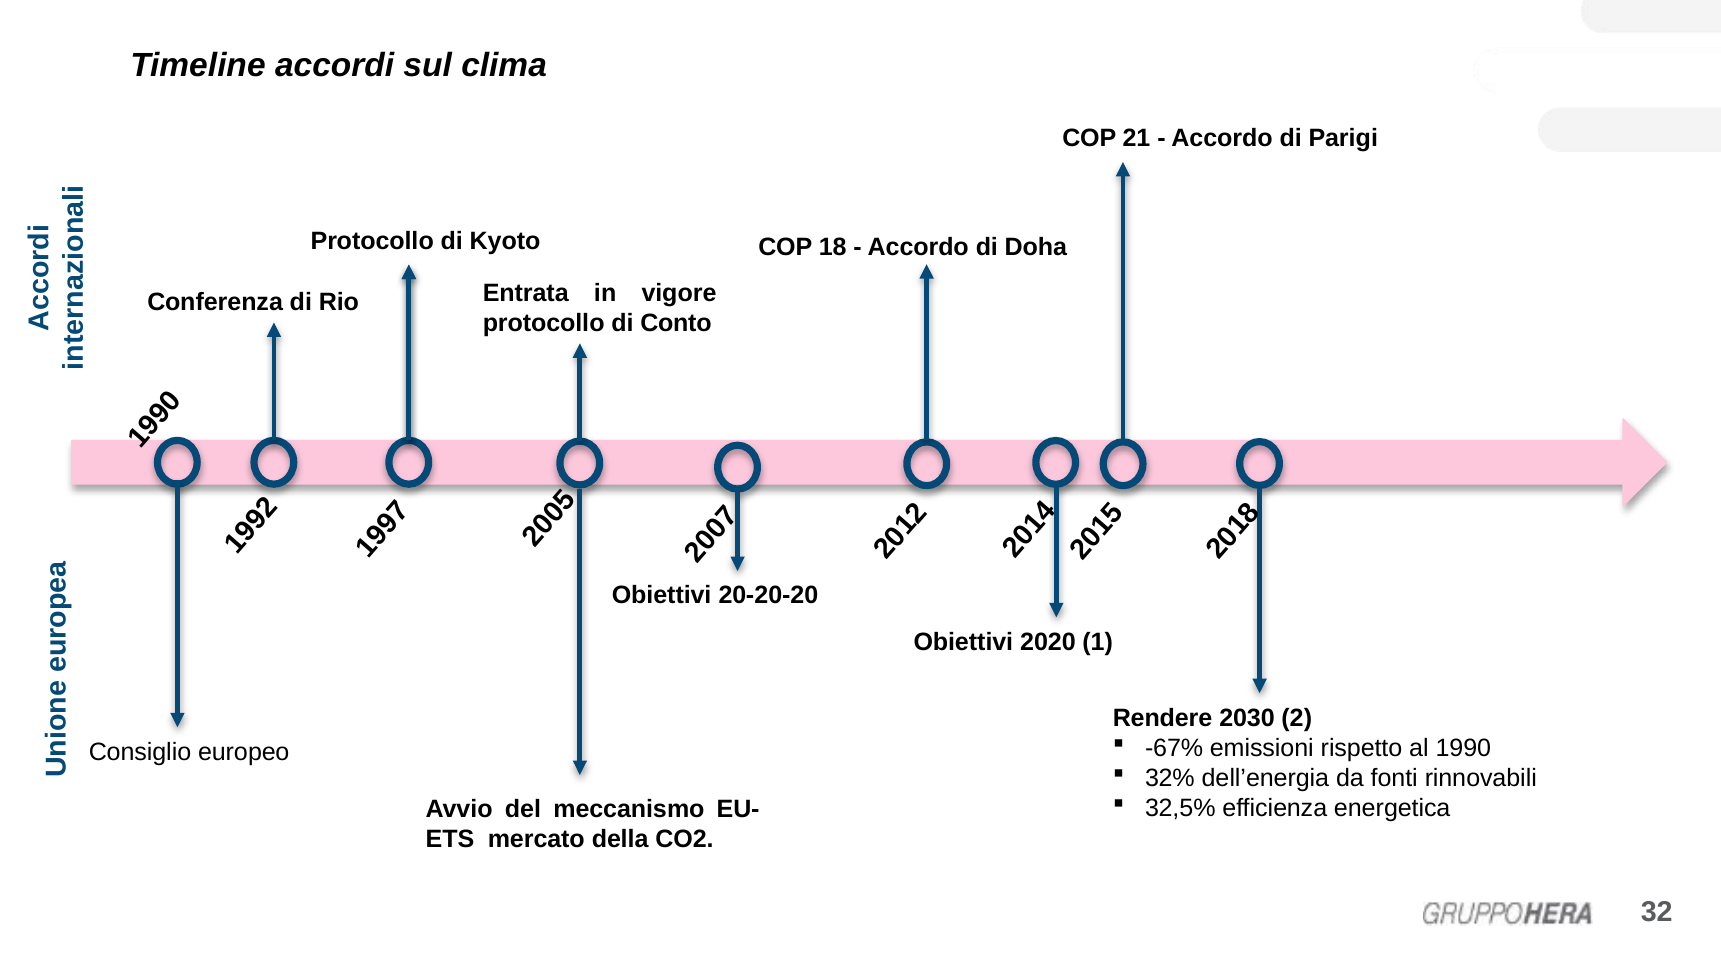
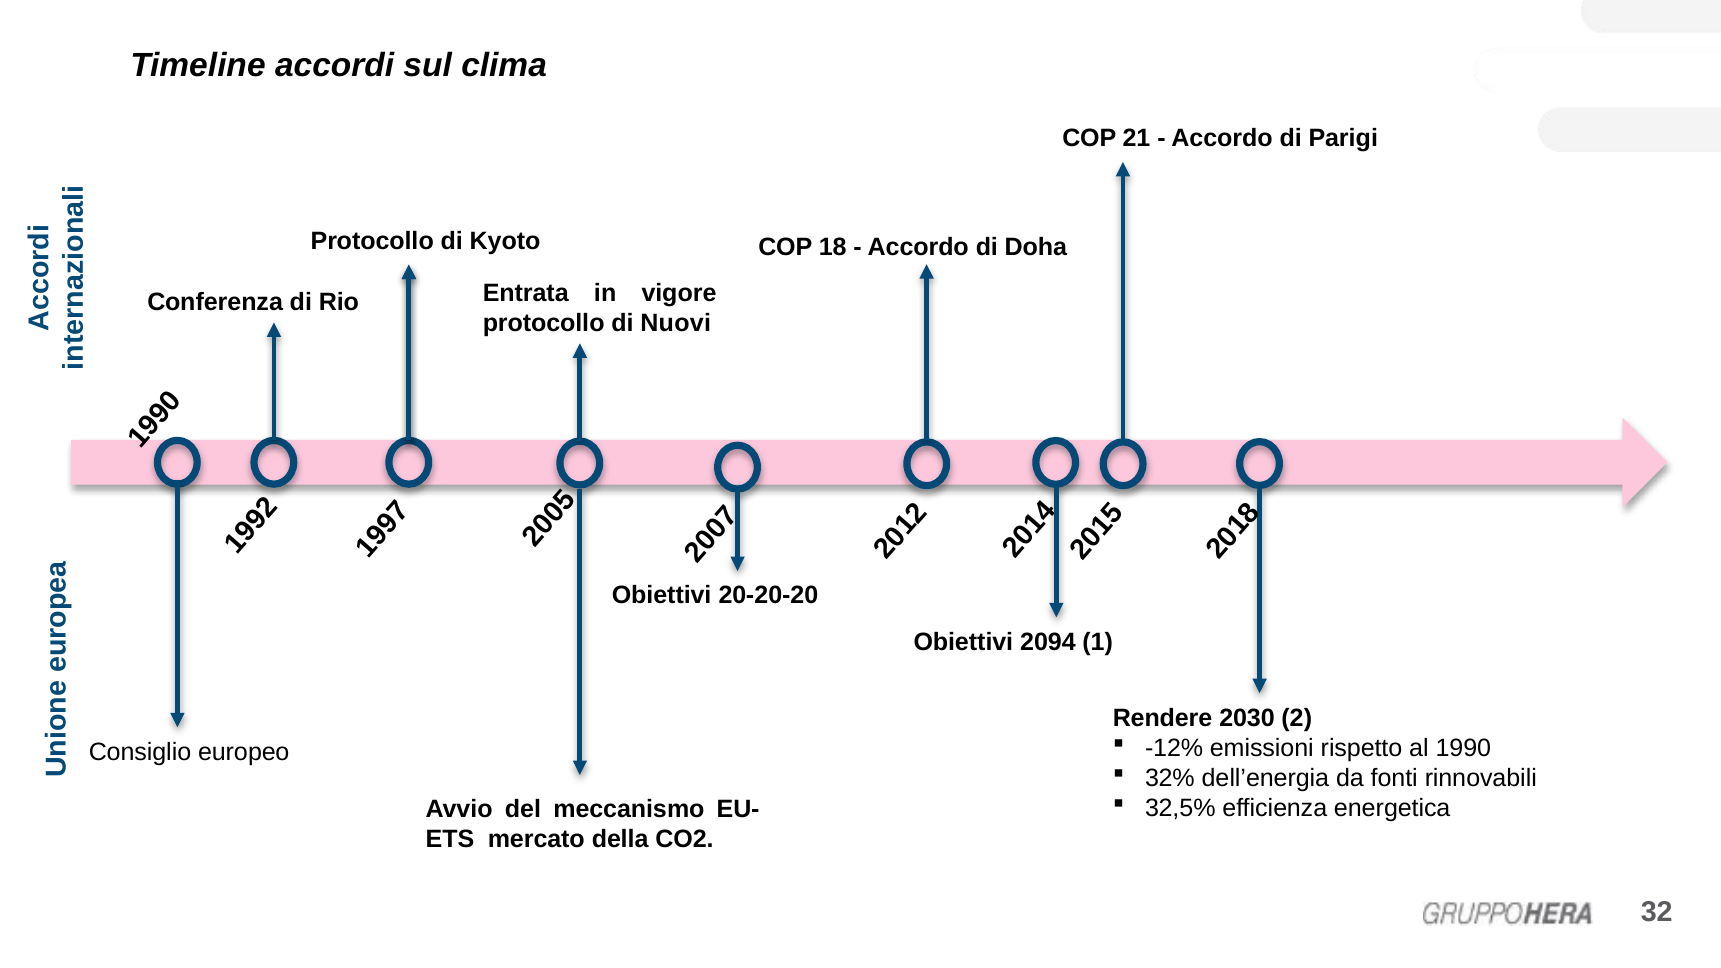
Conto: Conto -> Nuovi (676, 323)
2020: 2020 -> 2094 (1048, 642)
-67%: -67% -> -12% (1174, 748)
